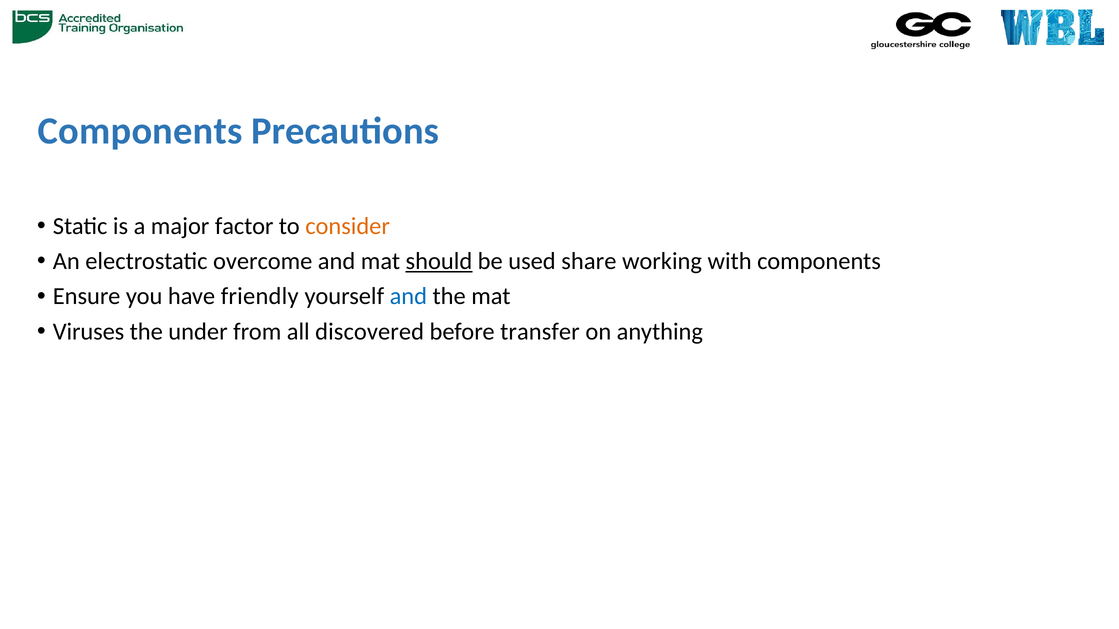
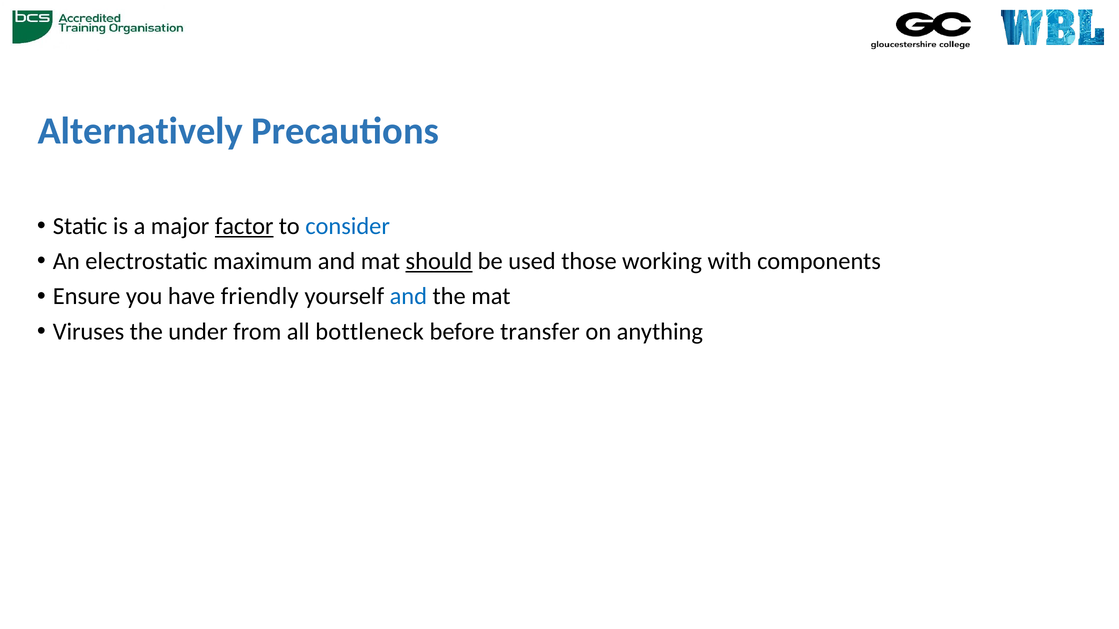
Components: Components -> Alternatively (140, 131)
factor underline: none -> present (244, 226)
consider colour: orange -> blue (348, 226)
overcome: overcome -> maximum (263, 261)
share: share -> those (589, 261)
discovered: discovered -> bottleneck (370, 332)
